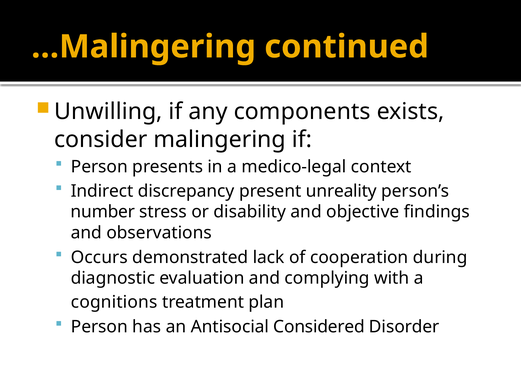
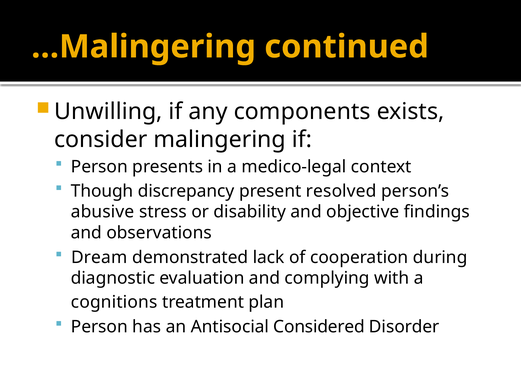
Indirect: Indirect -> Though (102, 191)
unreality: unreality -> resolved (341, 191)
number: number -> abusive (103, 212)
Occurs: Occurs -> Dream (99, 258)
